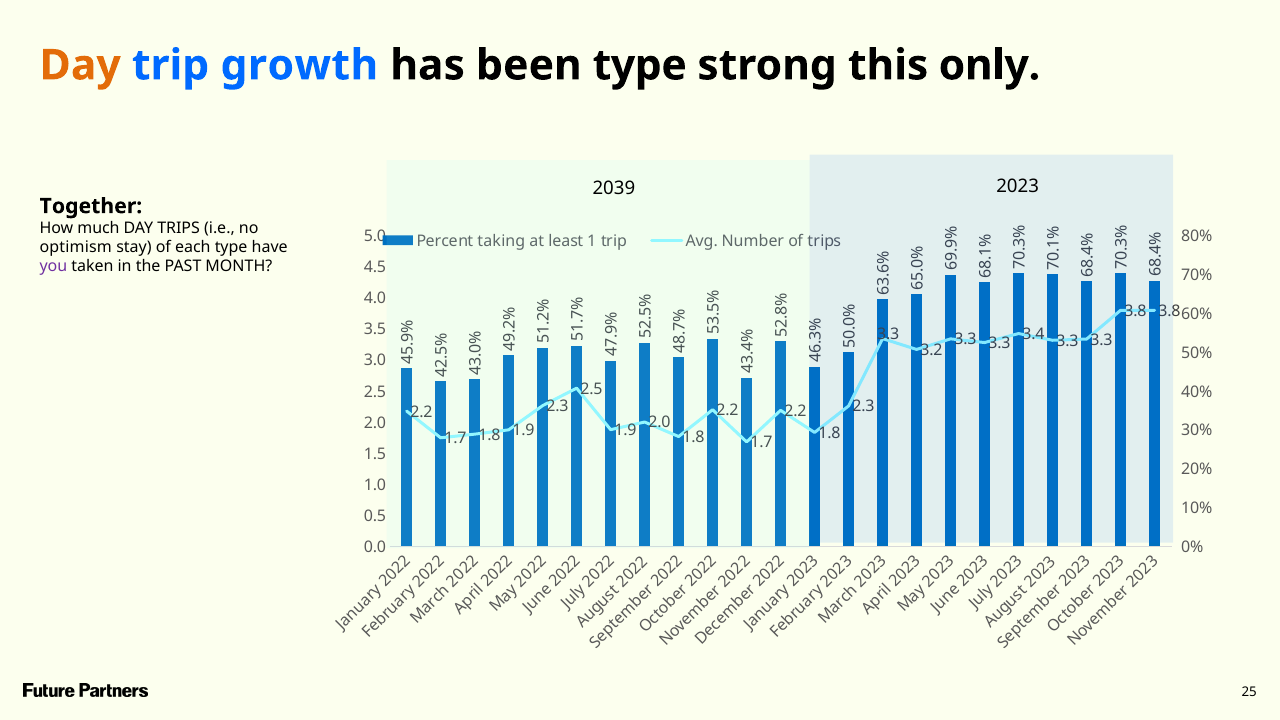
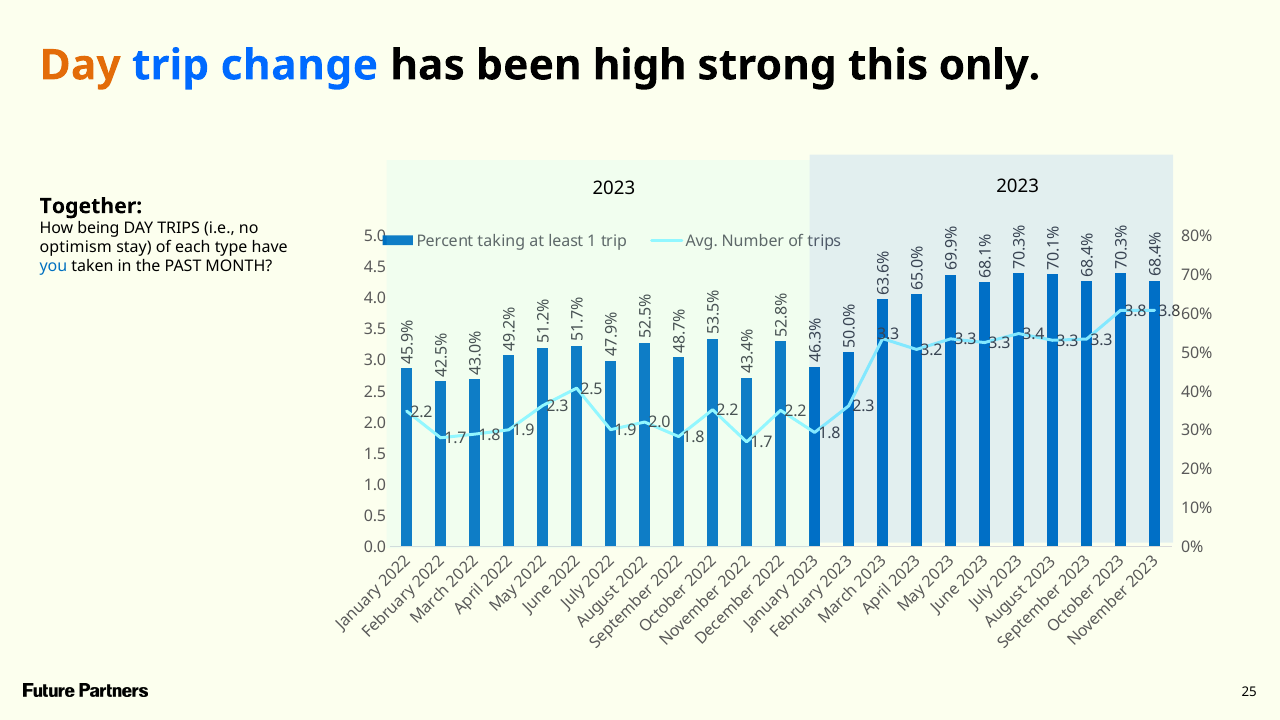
growth: growth -> change (299, 65)
been type: type -> high (640, 65)
2039: 2039 -> 2023 (614, 188)
much: much -> being (98, 228)
you colour: purple -> blue (53, 267)
